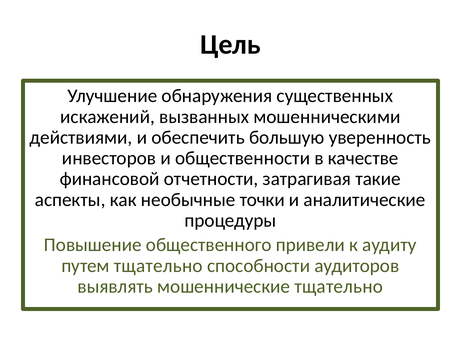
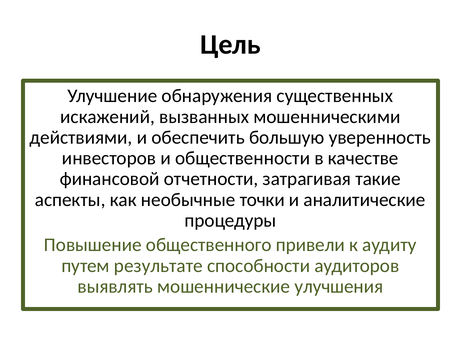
путем тщательно: тщательно -> результате (158, 265)
мошеннические тщательно: тщательно -> улучшения (339, 286)
